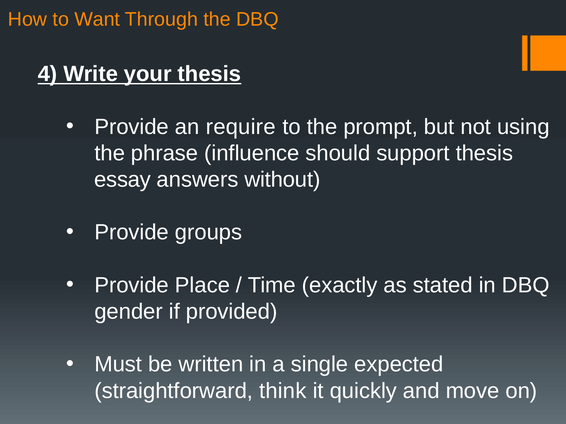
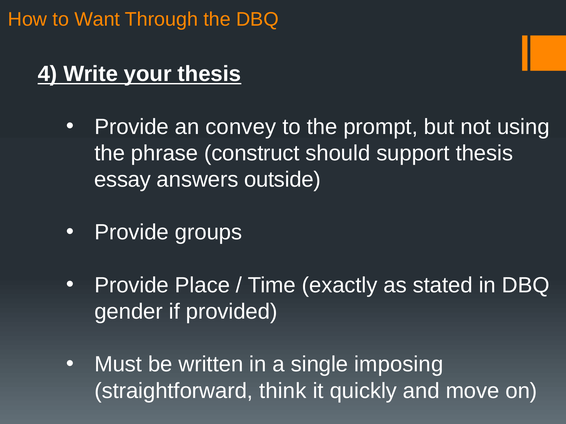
require: require -> convey (241, 127)
influence: influence -> construct (252, 153)
without: without -> outside (282, 180)
expected: expected -> imposing (399, 365)
